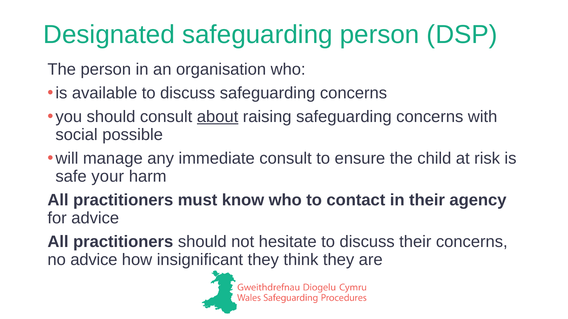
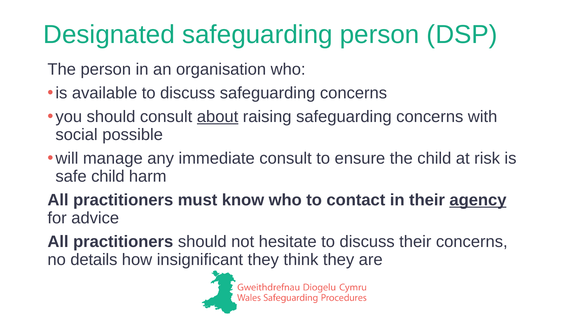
safe your: your -> child (108, 177)
agency underline: none -> present (478, 200)
no advice: advice -> details (94, 260)
